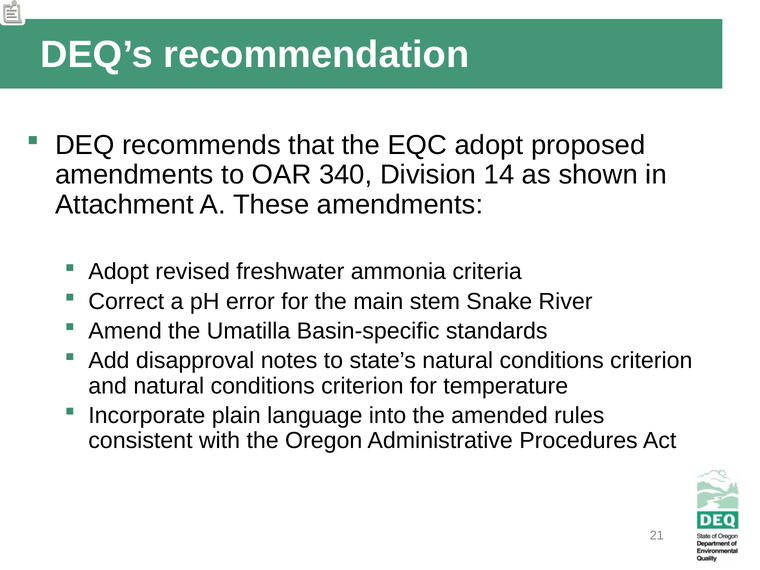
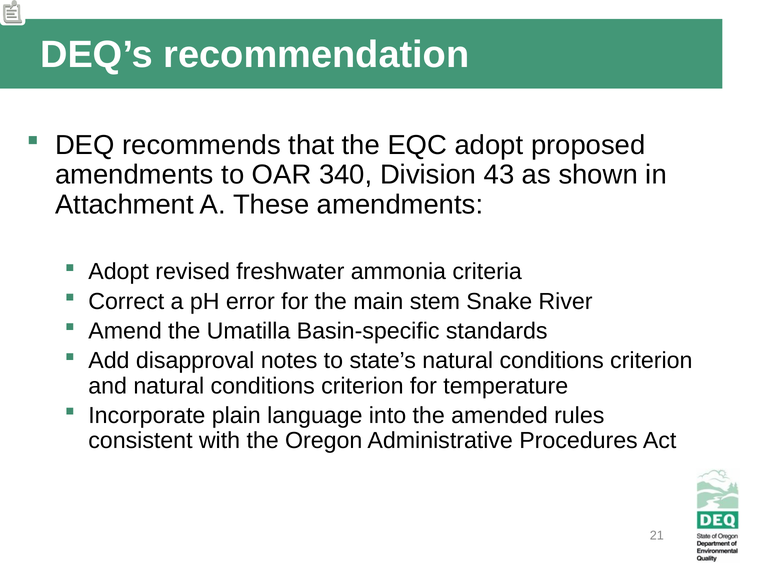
14: 14 -> 43 (499, 175)
